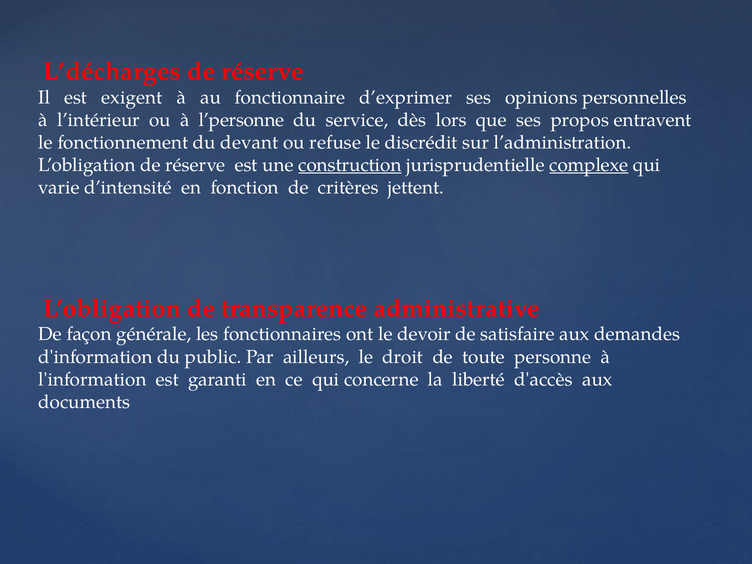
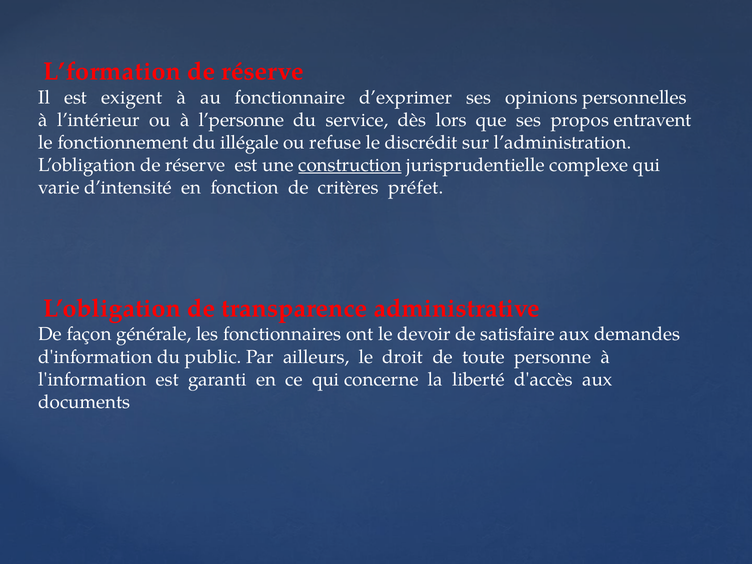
L’décharges: L’décharges -> L’formation (112, 72)
devant: devant -> illégale (250, 143)
complexe underline: present -> none (589, 165)
jettent: jettent -> préfet (416, 188)
